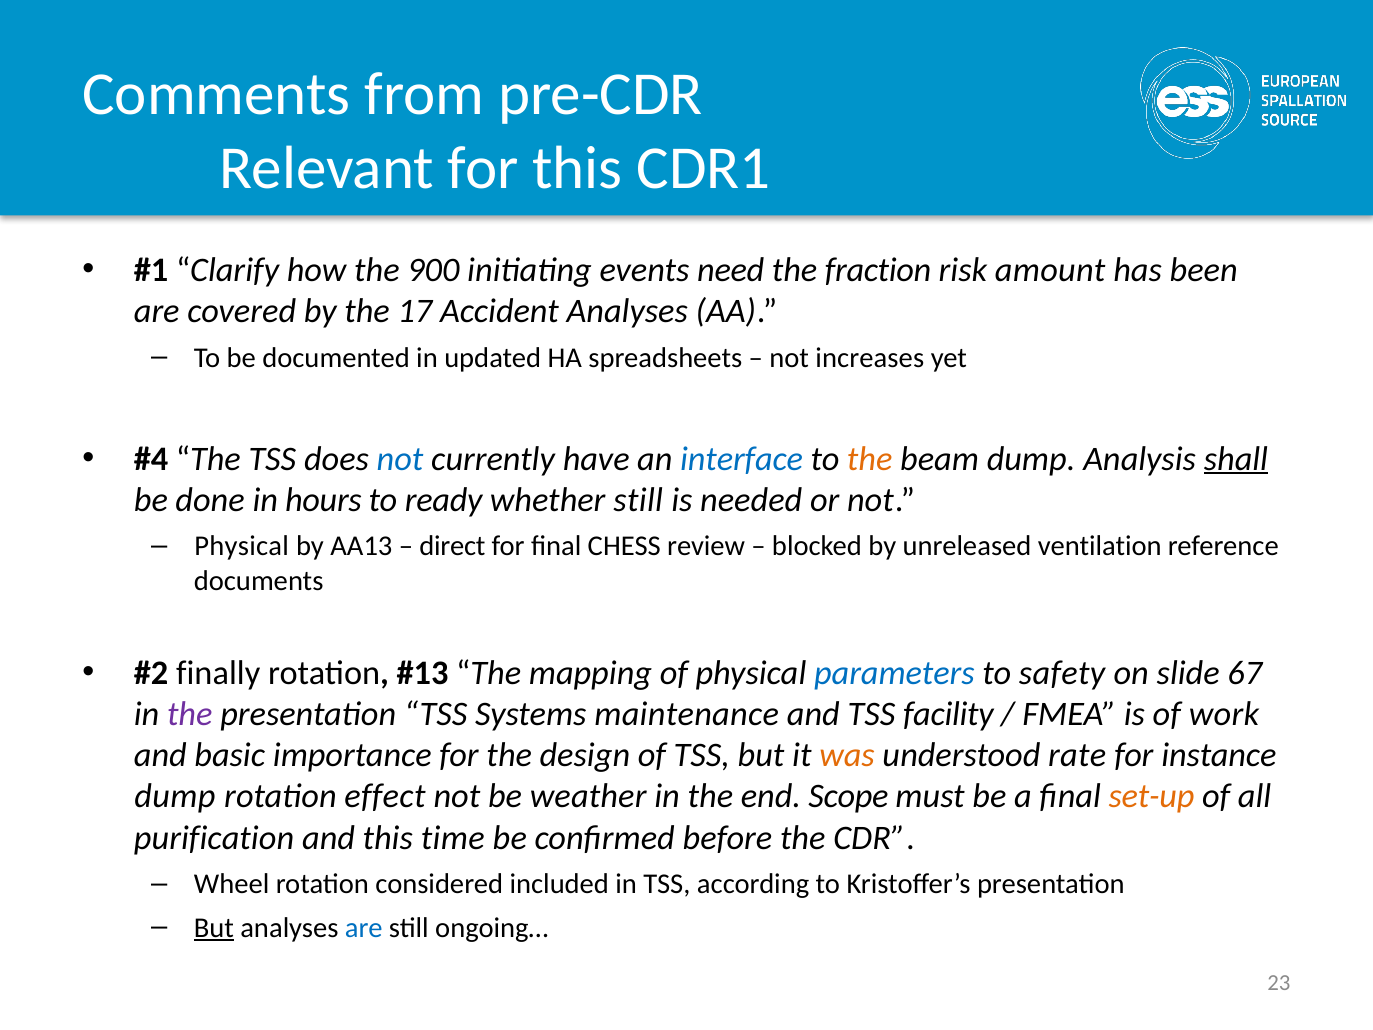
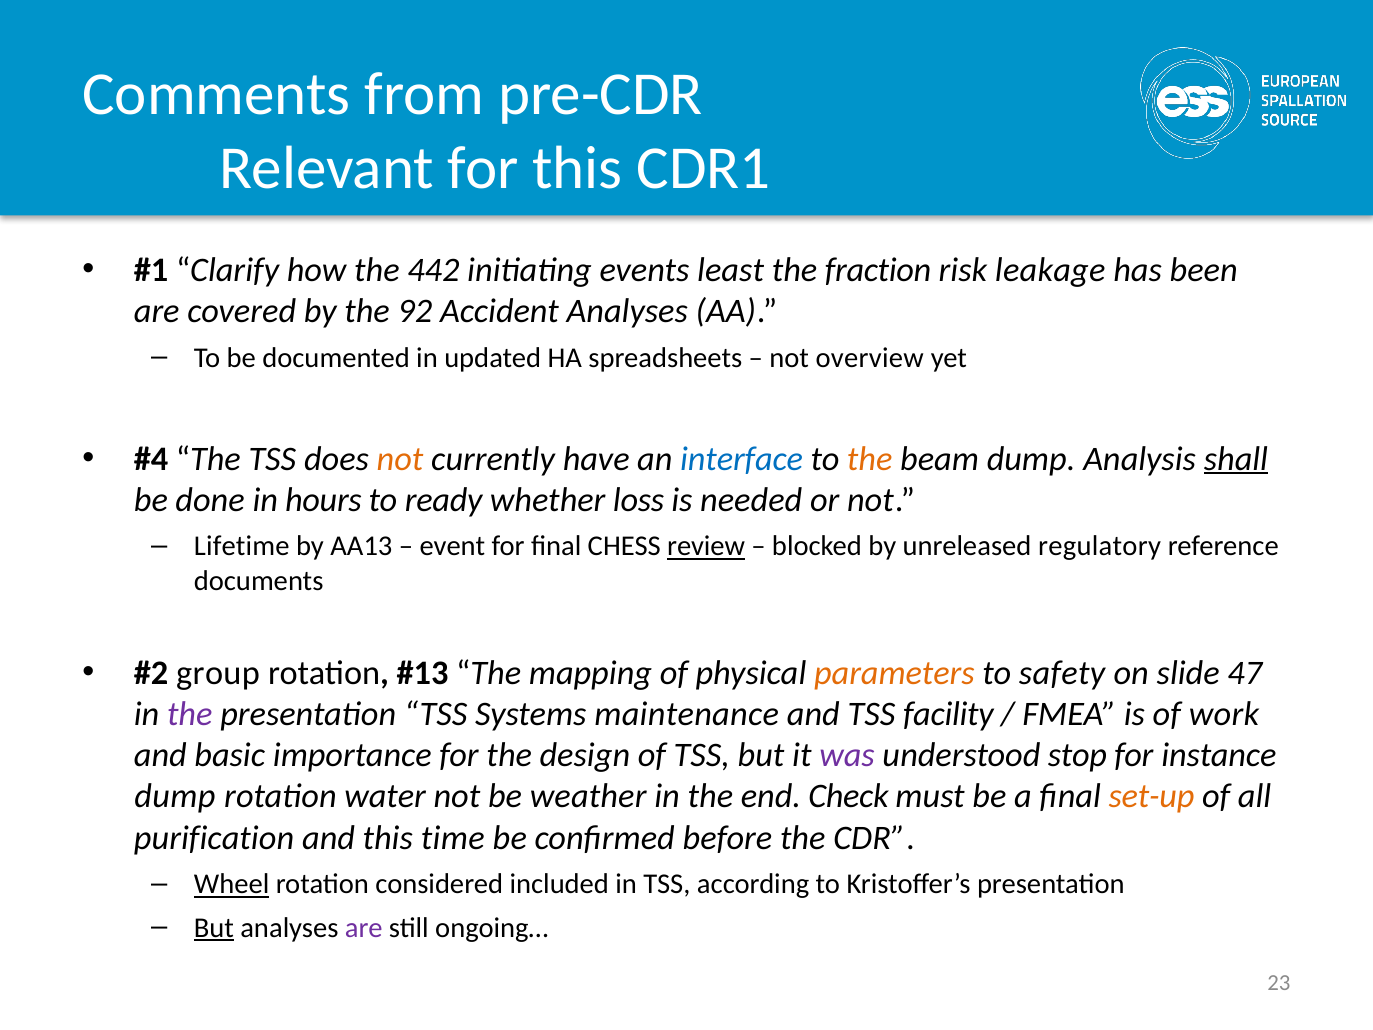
900: 900 -> 442 (433, 270)
need: need -> least (731, 270)
amount: amount -> leakage (1050, 270)
17: 17 -> 92 (415, 311)
increases: increases -> overview (870, 358)
not colour: blue -> orange (400, 459)
whether still: still -> loss (639, 500)
Physical: Physical -> Lifetime (242, 546)
direct: direct -> event (452, 546)
review underline: none -> present (706, 546)
ventilation: ventilation -> regulatory (1100, 546)
finally: finally -> group (218, 673)
parameters colour: blue -> orange (894, 673)
67: 67 -> 47 (1245, 673)
was colour: orange -> purple (847, 755)
rate: rate -> stop (1077, 755)
effect: effect -> water (385, 796)
Scope: Scope -> Check (848, 796)
Wheel underline: none -> present (232, 884)
are colour: blue -> purple (364, 928)
